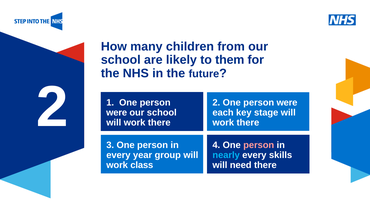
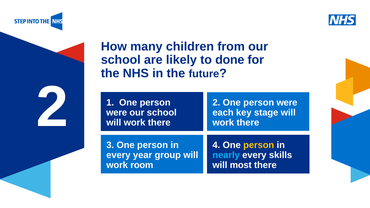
them: them -> done (230, 60)
person colour: pink -> yellow (259, 145)
class: class -> room (142, 165)
need: need -> most (241, 165)
